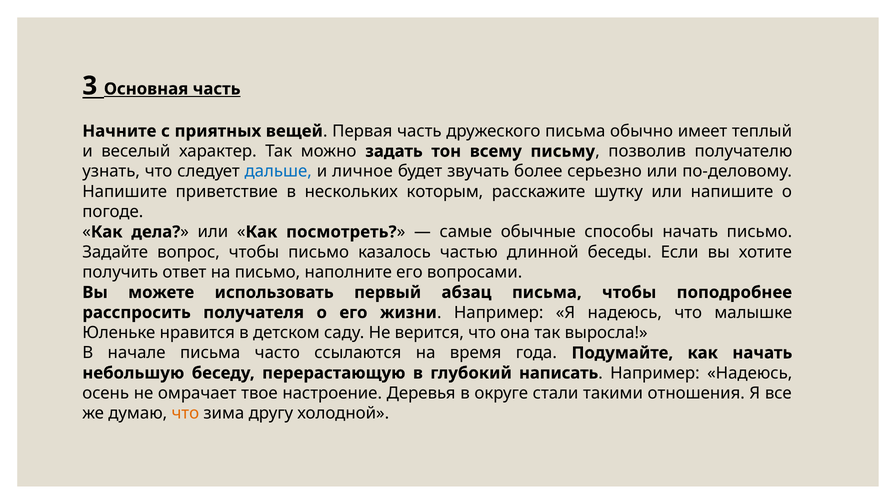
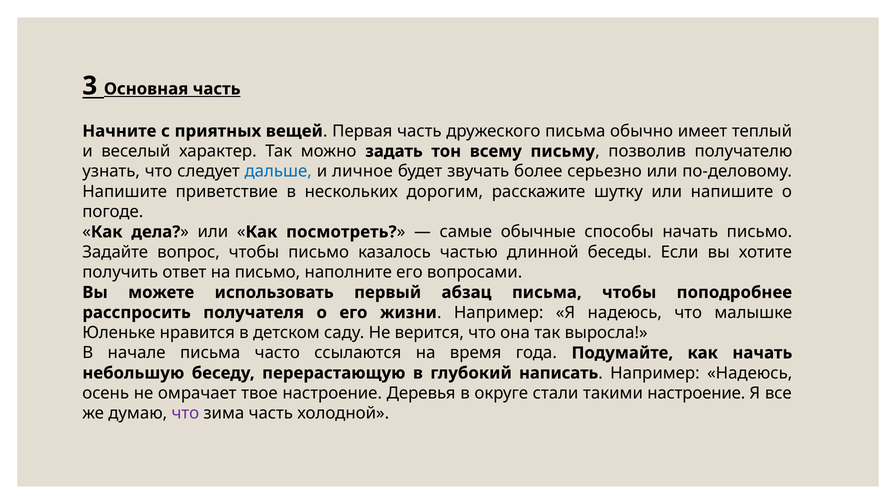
которым: которым -> дорогим (445, 192)
такими отношения: отношения -> настроение (696, 393)
что colour: orange -> purple (185, 413)
зима другу: другу -> часть (271, 413)
